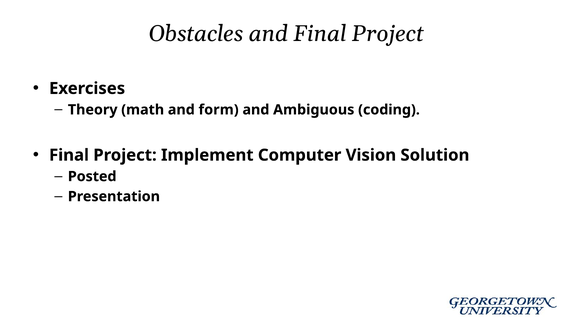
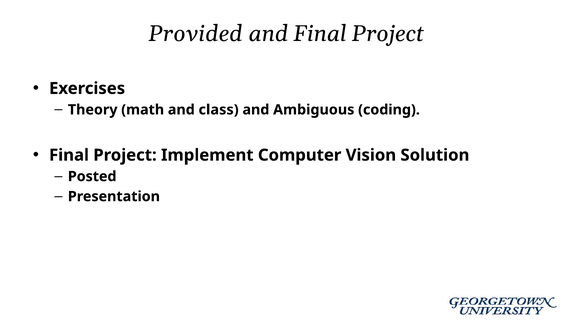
Obstacles: Obstacles -> Provided (196, 34)
form: form -> class (219, 110)
